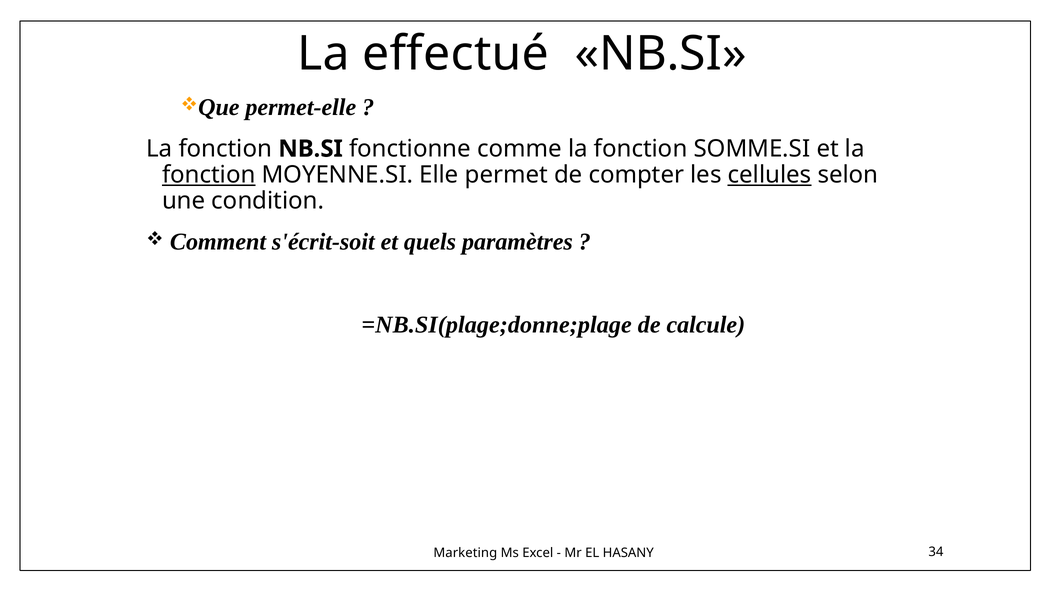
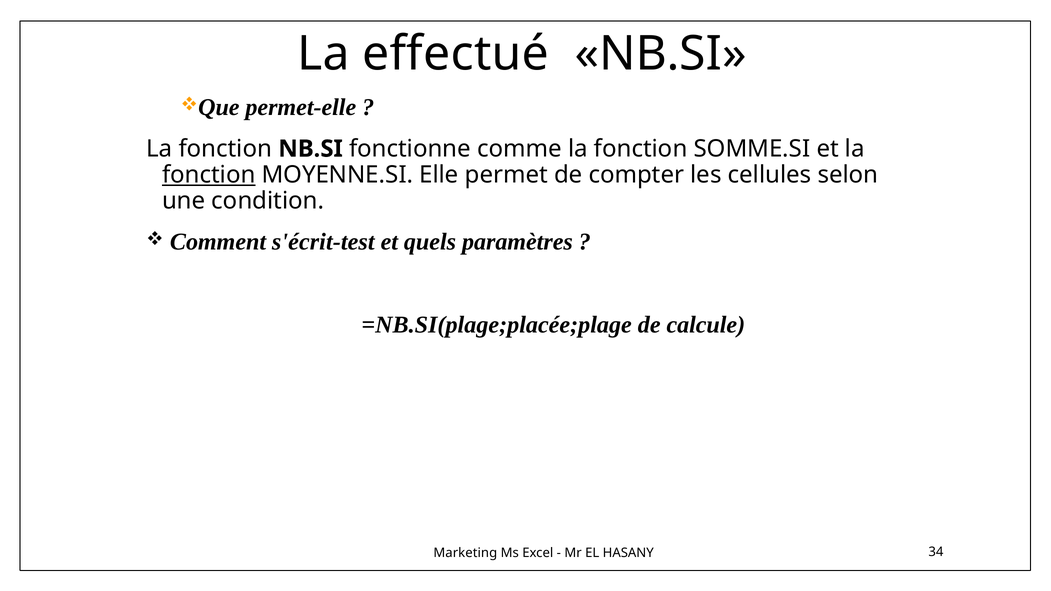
cellules underline: present -> none (770, 175)
s'écrit-soit: s'écrit-soit -> s'écrit-test (323, 242)
=NB.SI(plage;donne;plage: =NB.SI(plage;donne;plage -> =NB.SI(plage;placée;plage (497, 325)
